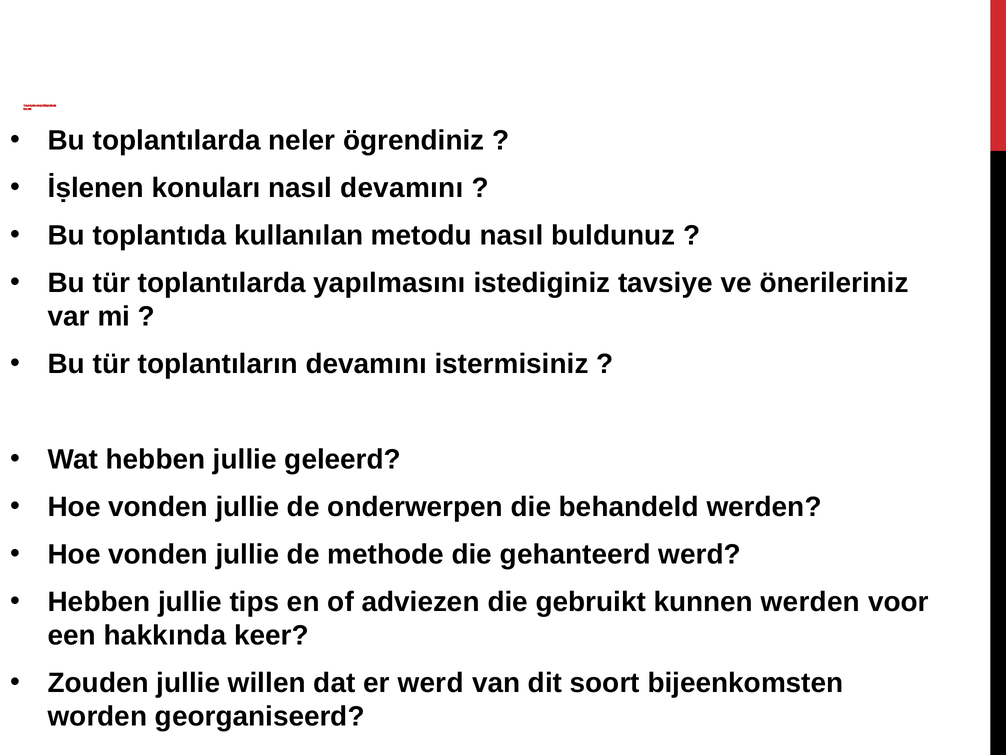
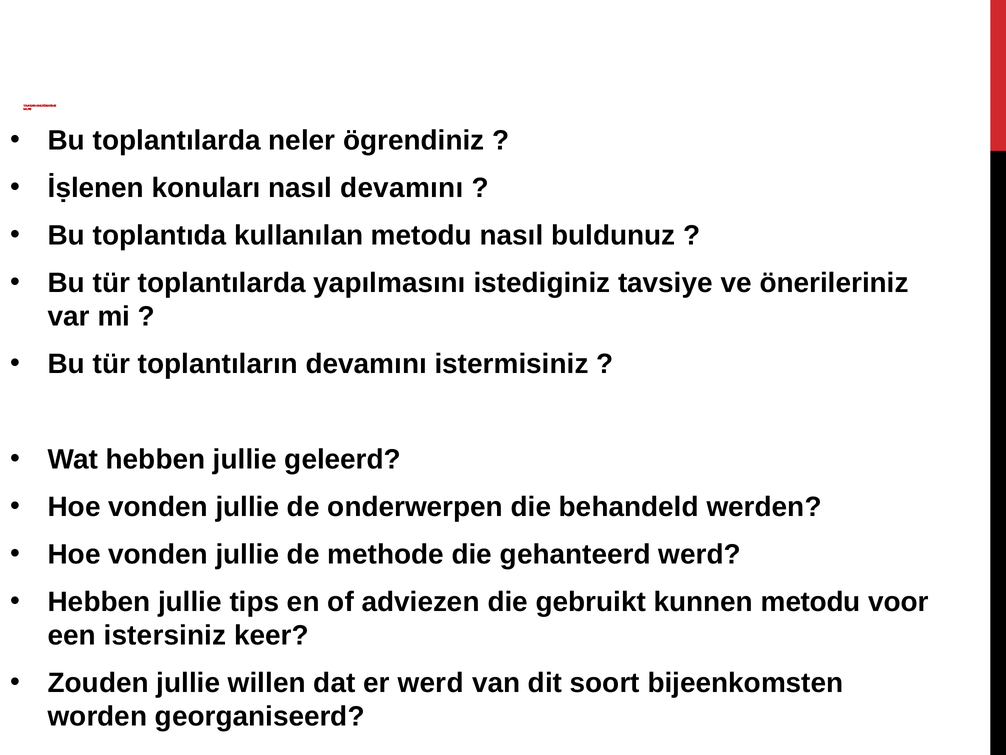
kunnen werden: werden -> metodu (811, 602)
hakkında: hakkında -> istersiniz (165, 635)
